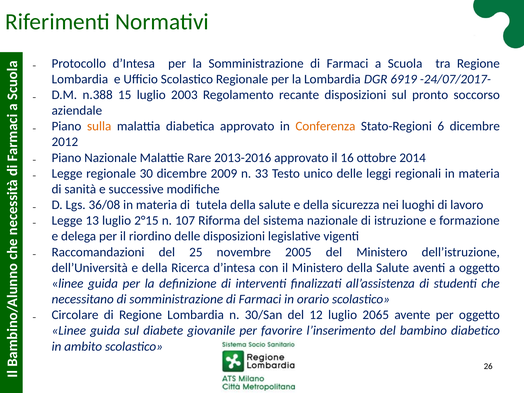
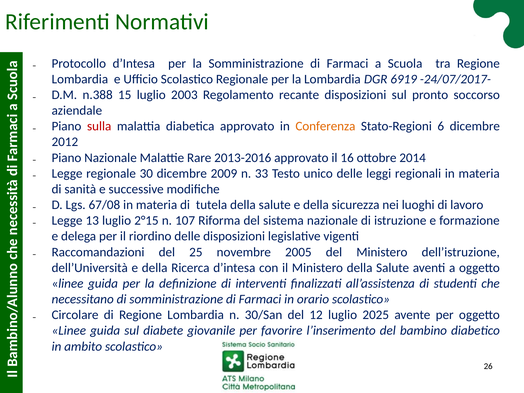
sulla colour: orange -> red (99, 126)
36/08: 36/08 -> 67/08 (104, 205)
2065: 2065 -> 2025 (376, 315)
